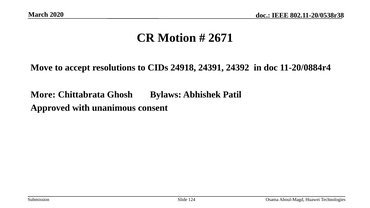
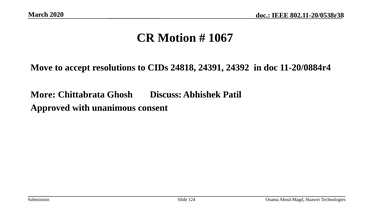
2671: 2671 -> 1067 (221, 38)
24918: 24918 -> 24818 (183, 68)
Bylaws: Bylaws -> Discuss (166, 95)
